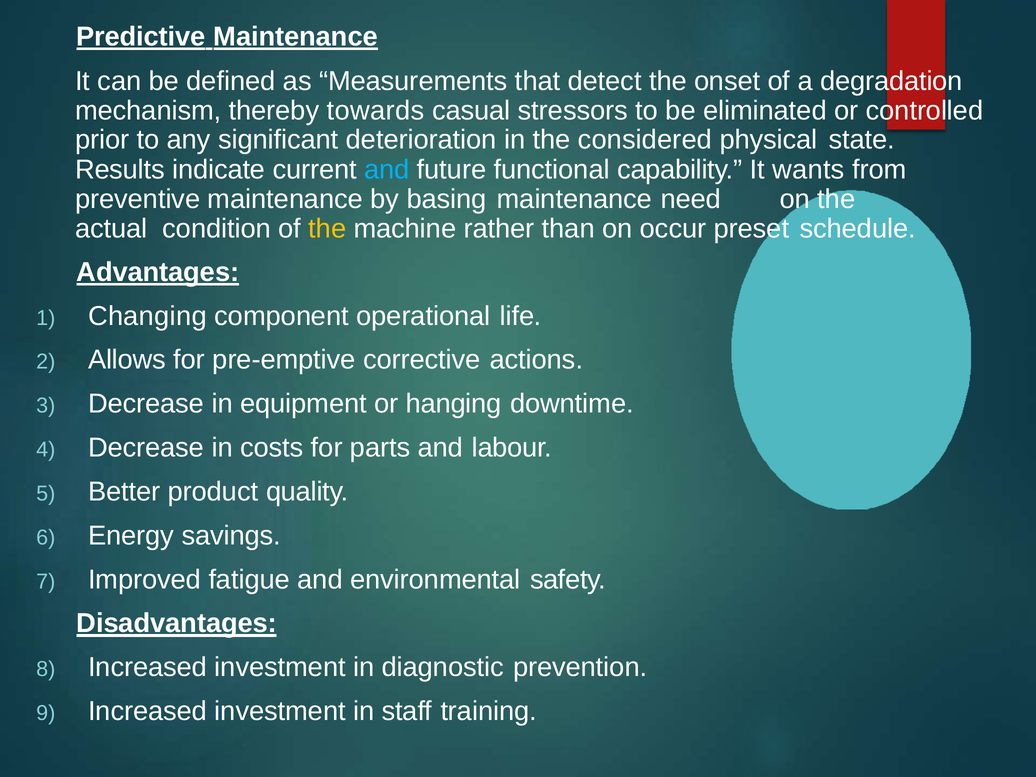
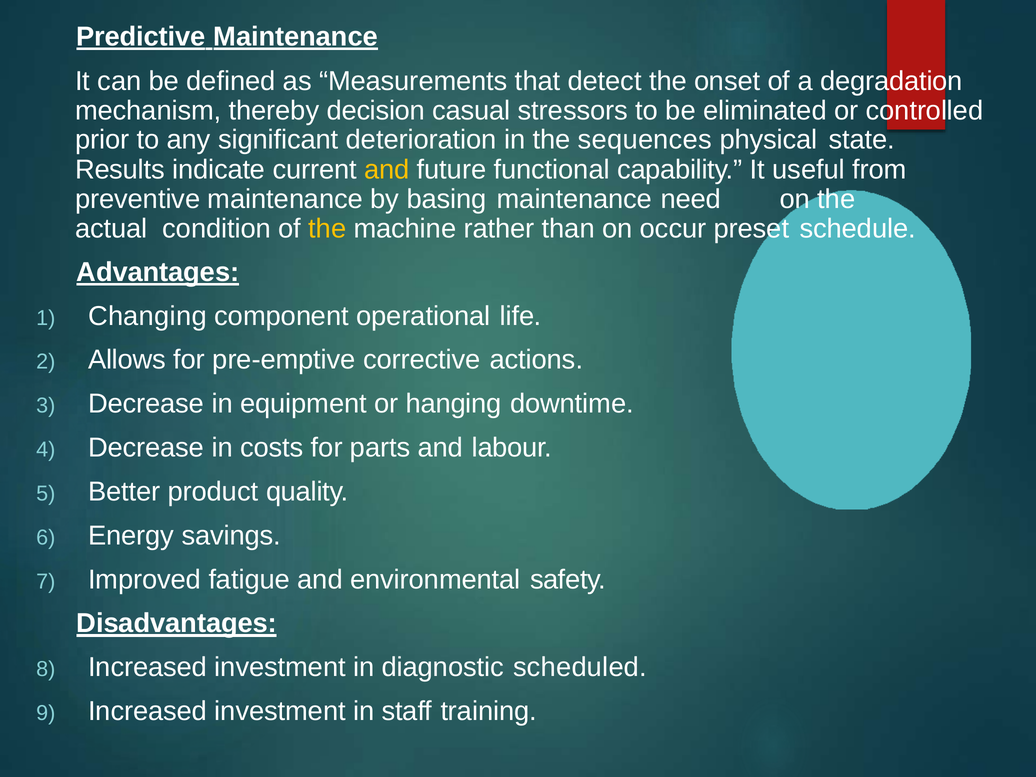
towards: towards -> decision (376, 110)
considered: considered -> sequences (645, 140)
and colour: light blue -> yellow (387, 170)
wants: wants -> useful (809, 170)
prevention: prevention -> scheduled (580, 667)
